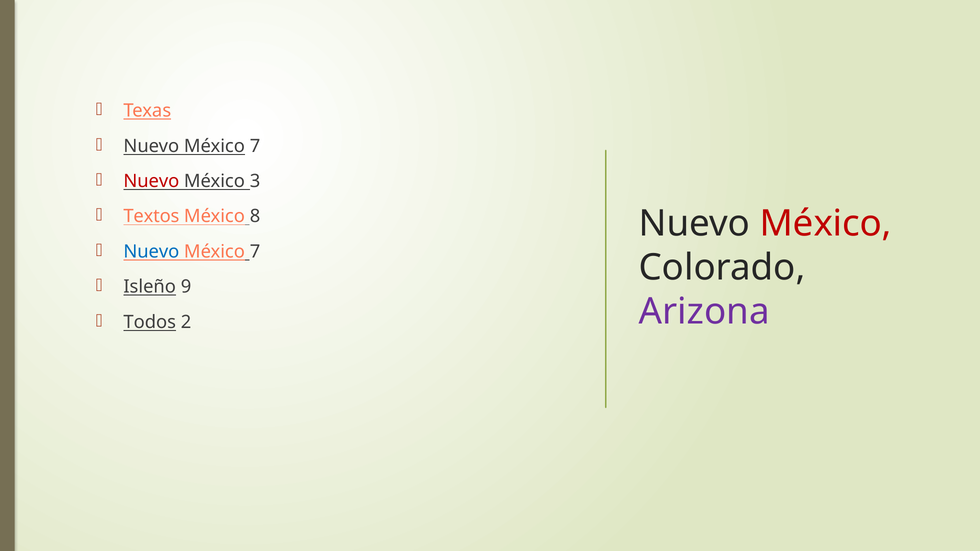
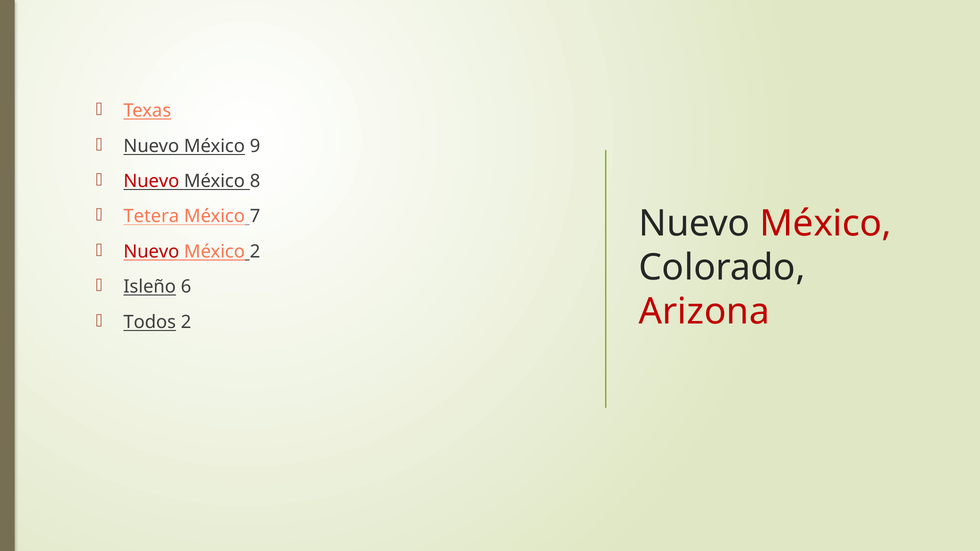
7: 7 -> 9 (255, 146)
3: 3 -> 8 (255, 181)
Textos: Textos -> Tetera (151, 217)
8: 8 -> 7 (255, 217)
Nuevo colour: blue -> red (151, 252)
7: 7 -> 2 (255, 252)
9: 9 -> 6 (186, 287)
Arizona colour: purple -> red (704, 312)
